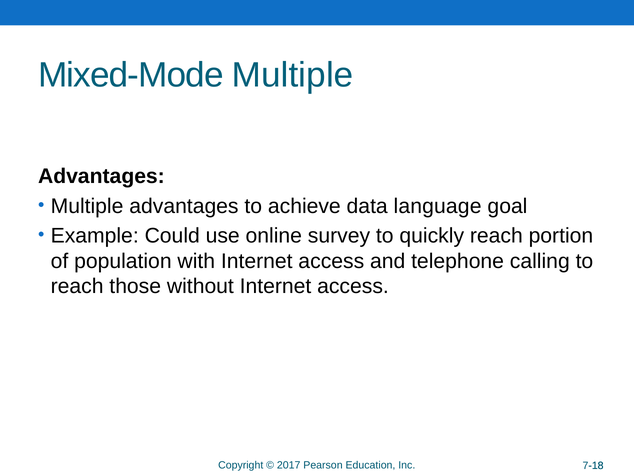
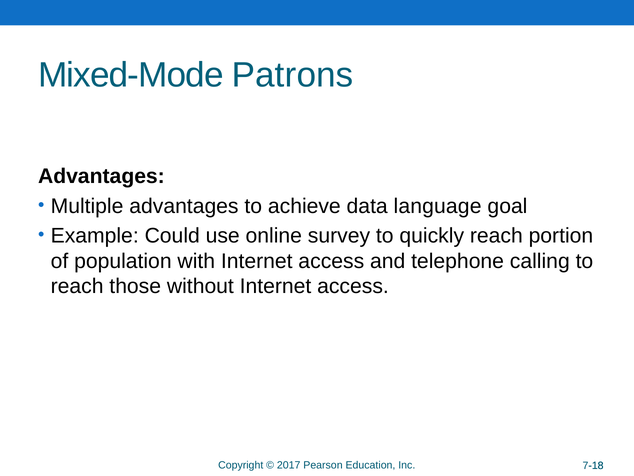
Mixed-Mode Multiple: Multiple -> Patrons (293, 75)
